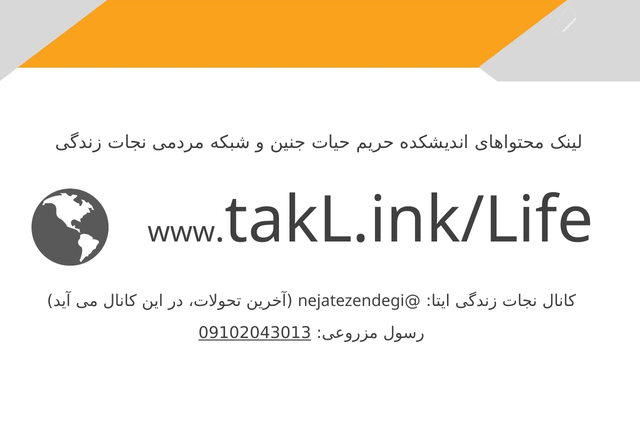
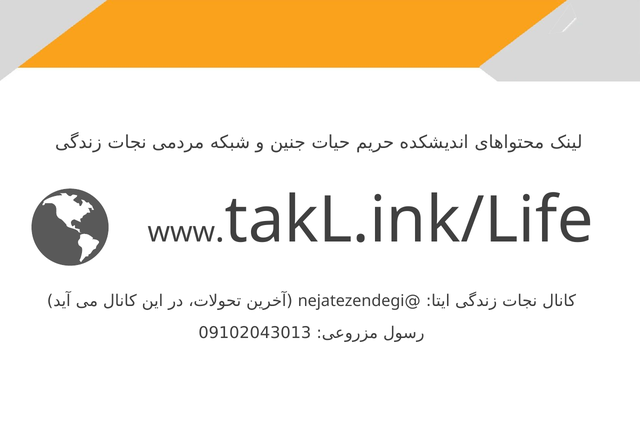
09102043013 underline: present -> none (255, 333)
